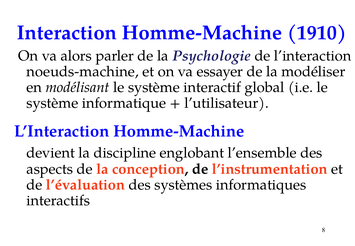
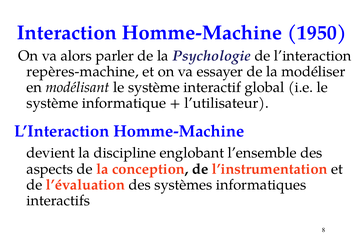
1910: 1910 -> 1950 (317, 33)
noeuds-machine: noeuds-machine -> repères-machine (83, 72)
